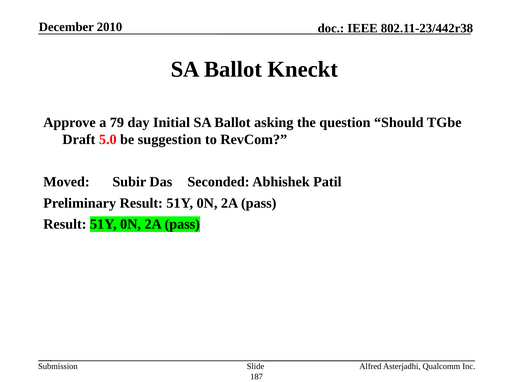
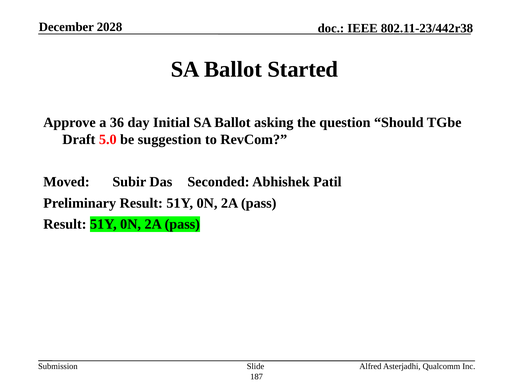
2010: 2010 -> 2028 (109, 27)
Kneckt: Kneckt -> Started (303, 69)
79: 79 -> 36 (117, 122)
